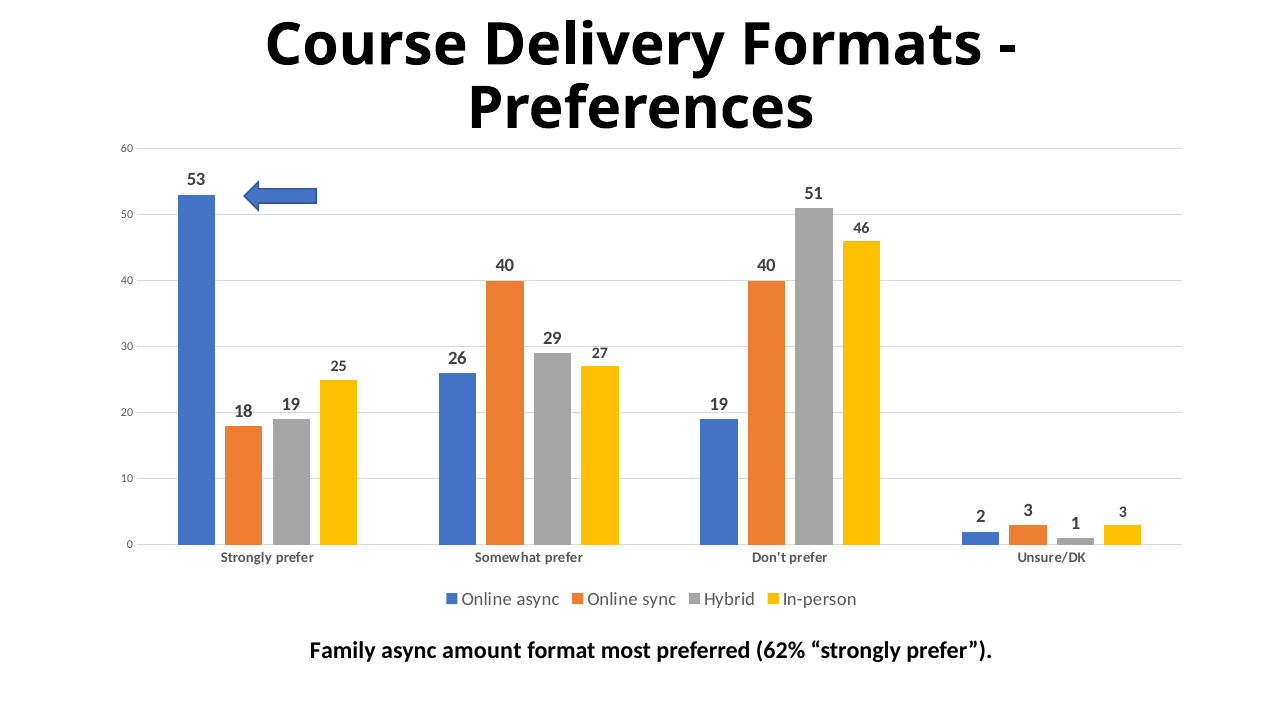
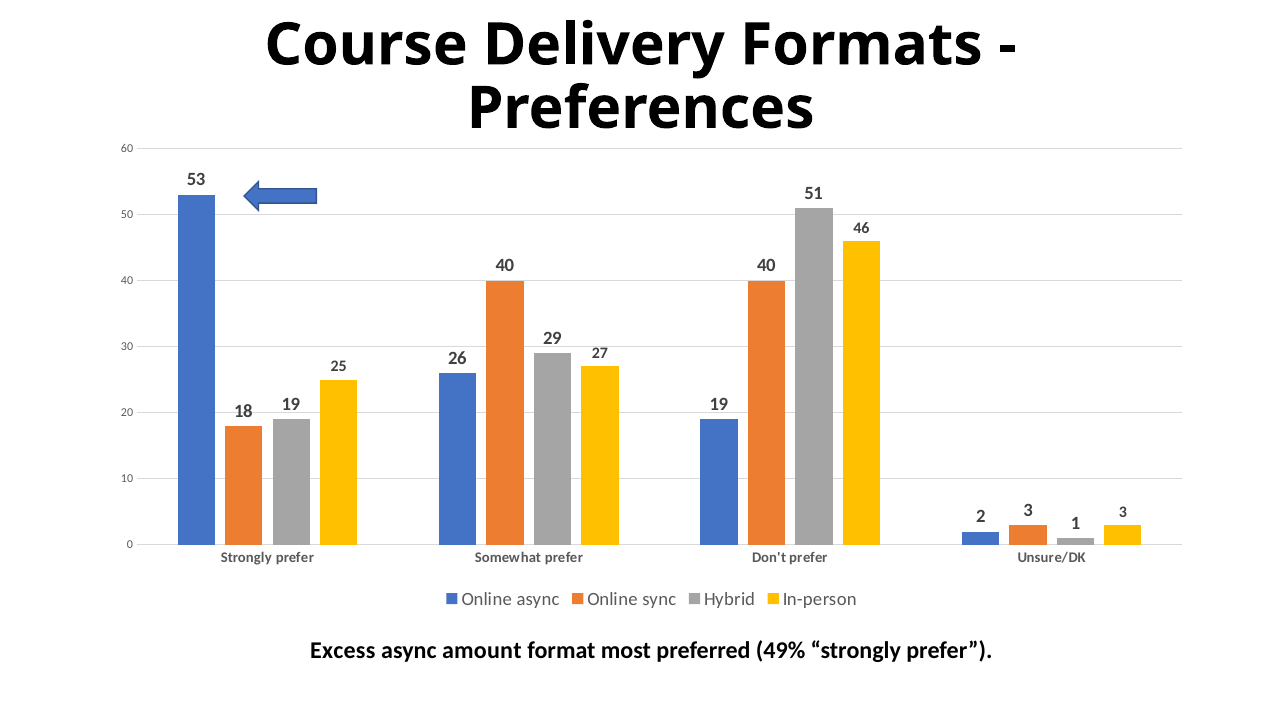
Family: Family -> Excess (343, 651)
62%: 62% -> 49% (781, 651)
